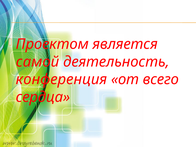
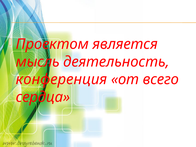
самой: самой -> мысль (38, 62)
